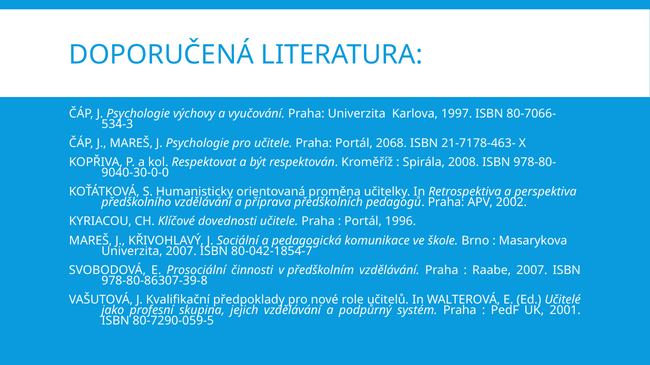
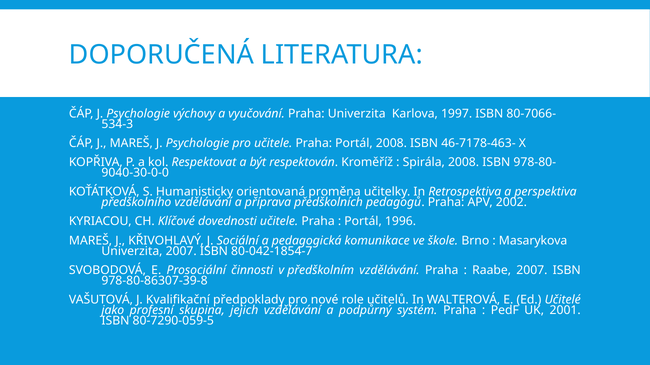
Portál 2068: 2068 -> 2008 (391, 144)
21-7178-463-: 21-7178-463- -> 46-7178-463- (478, 144)
